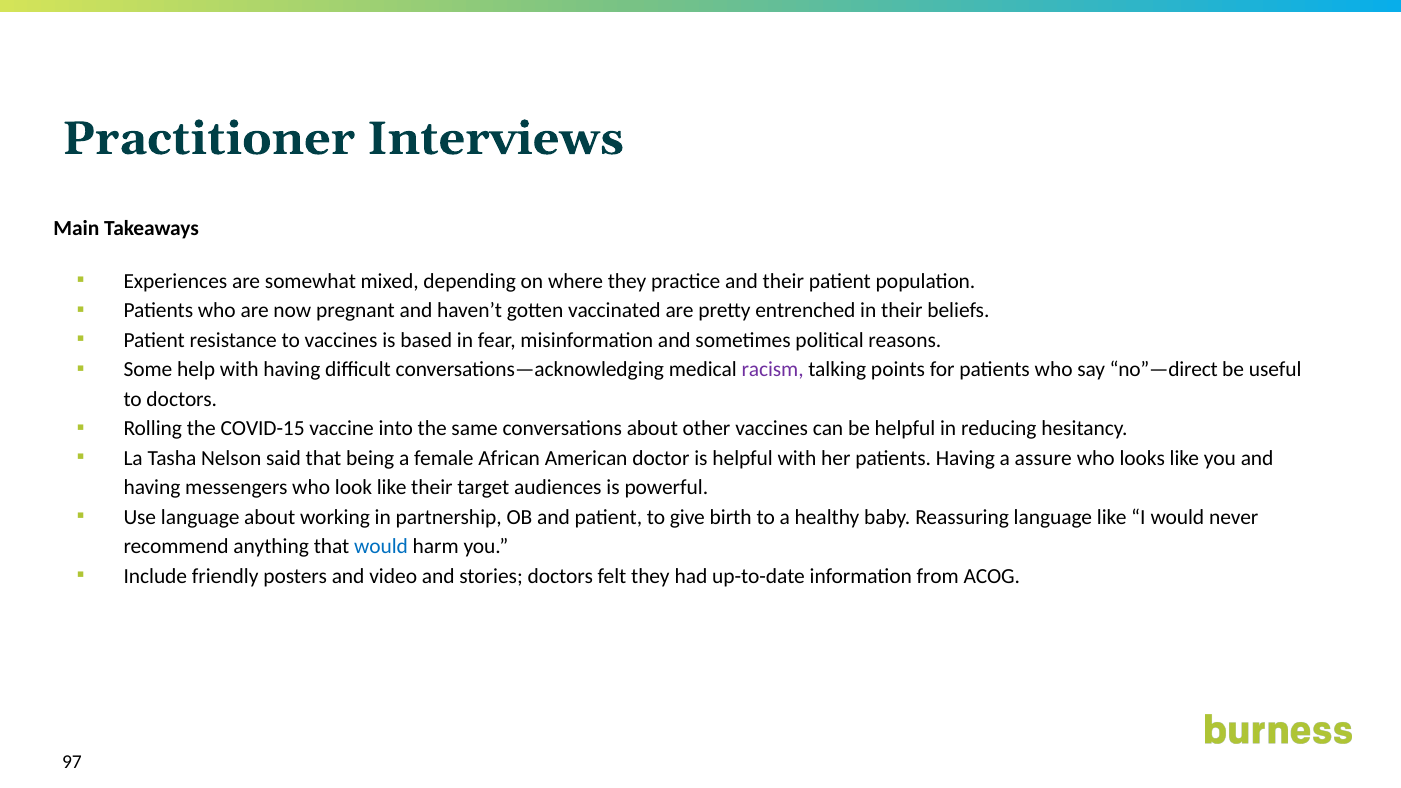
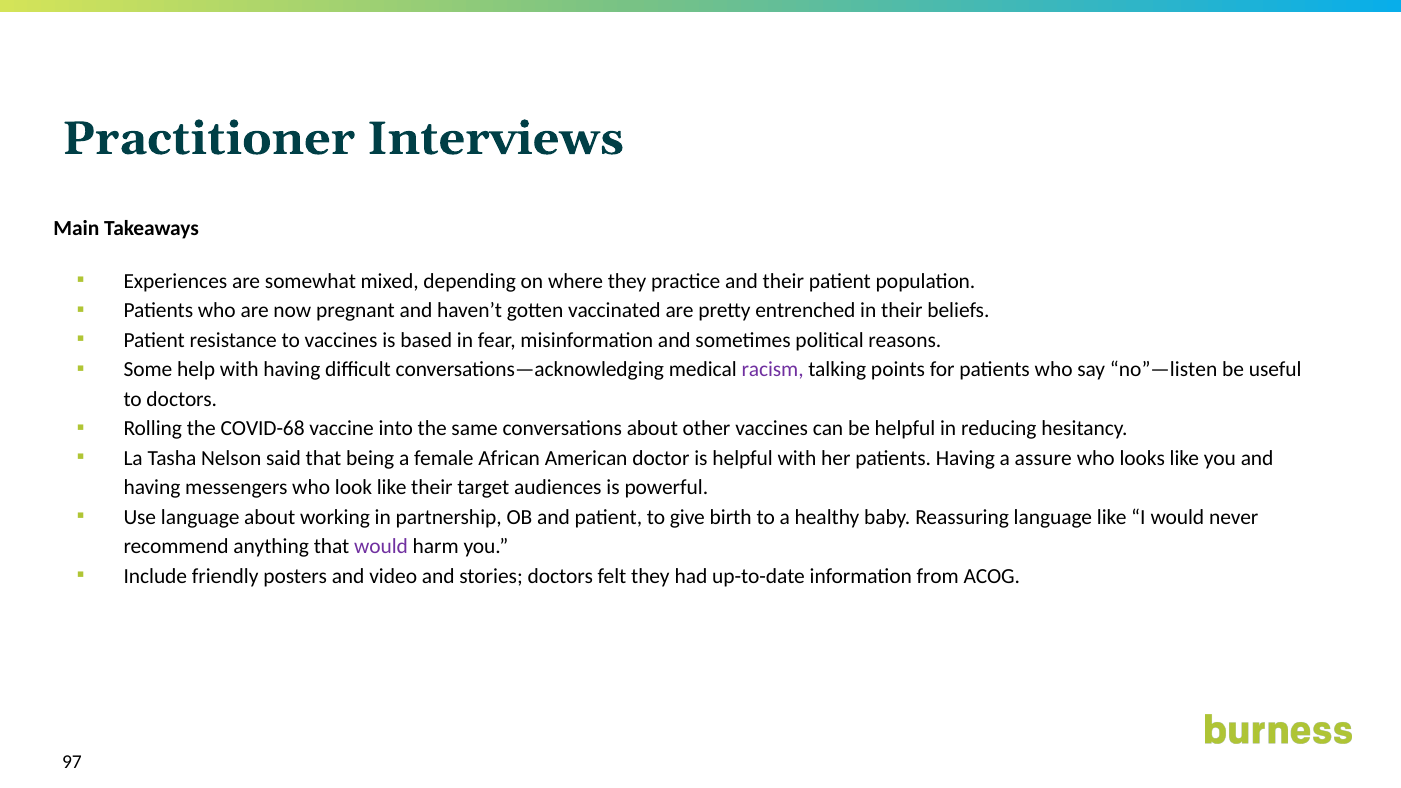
no”—direct: no”—direct -> no”—listen (1164, 370)
COVID-15: COVID-15 -> COVID-68 (263, 429)
would colour: blue -> purple (381, 547)
